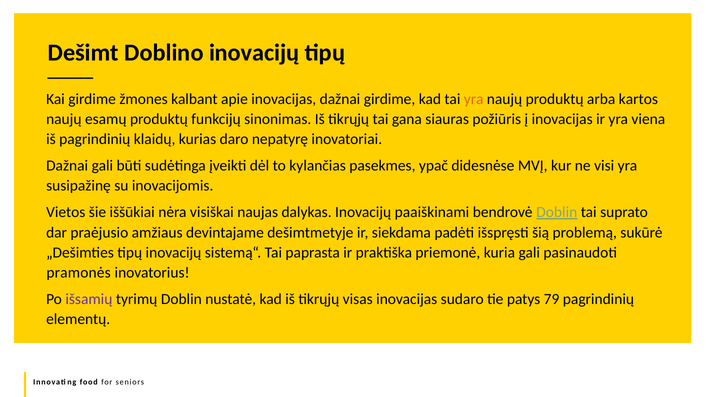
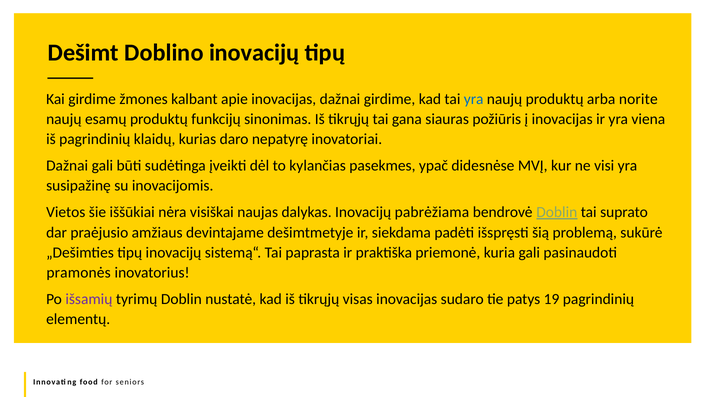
yra colour: orange -> blue (474, 99)
kartos: kartos -> norite (638, 99)
paaiškinami: paaiškinami -> pabrėžiama (432, 212)
79: 79 -> 19 (552, 299)
